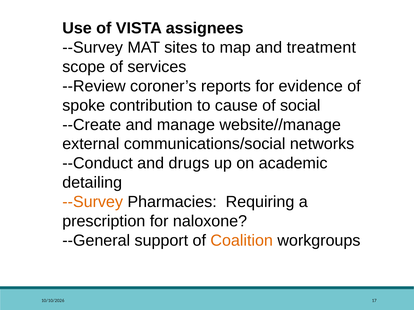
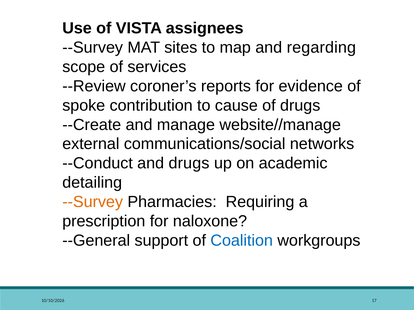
treatment: treatment -> regarding (321, 48)
of social: social -> drugs (300, 106)
Coalition colour: orange -> blue (242, 241)
